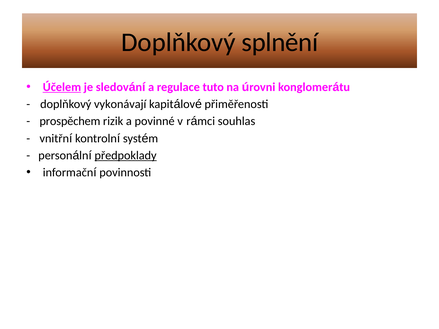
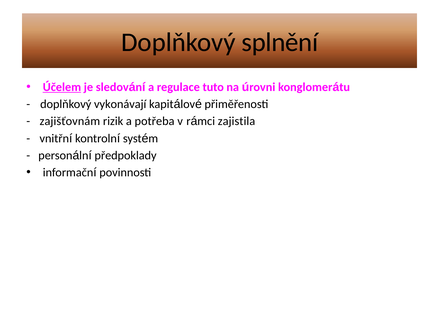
prospěchem: prospěchem -> zajišťovnám (70, 121)
povinné: povinné -> potřeba (155, 121)
souhlas: souhlas -> zajistila (237, 121)
předpoklady underline: present -> none (126, 155)
